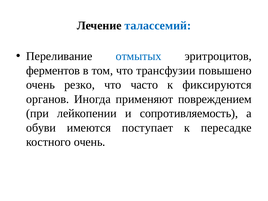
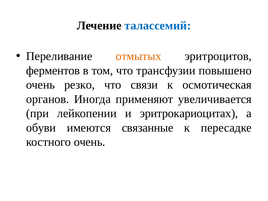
отмытых colour: blue -> orange (139, 56)
часто: часто -> связи (144, 85)
фиксируются: фиксируются -> осмотическая (217, 85)
повреждением: повреждением -> увеличивается (215, 99)
сопротивляемость: сопротивляемость -> эритрокариоцитах (189, 113)
поступает: поступает -> связанные (148, 128)
